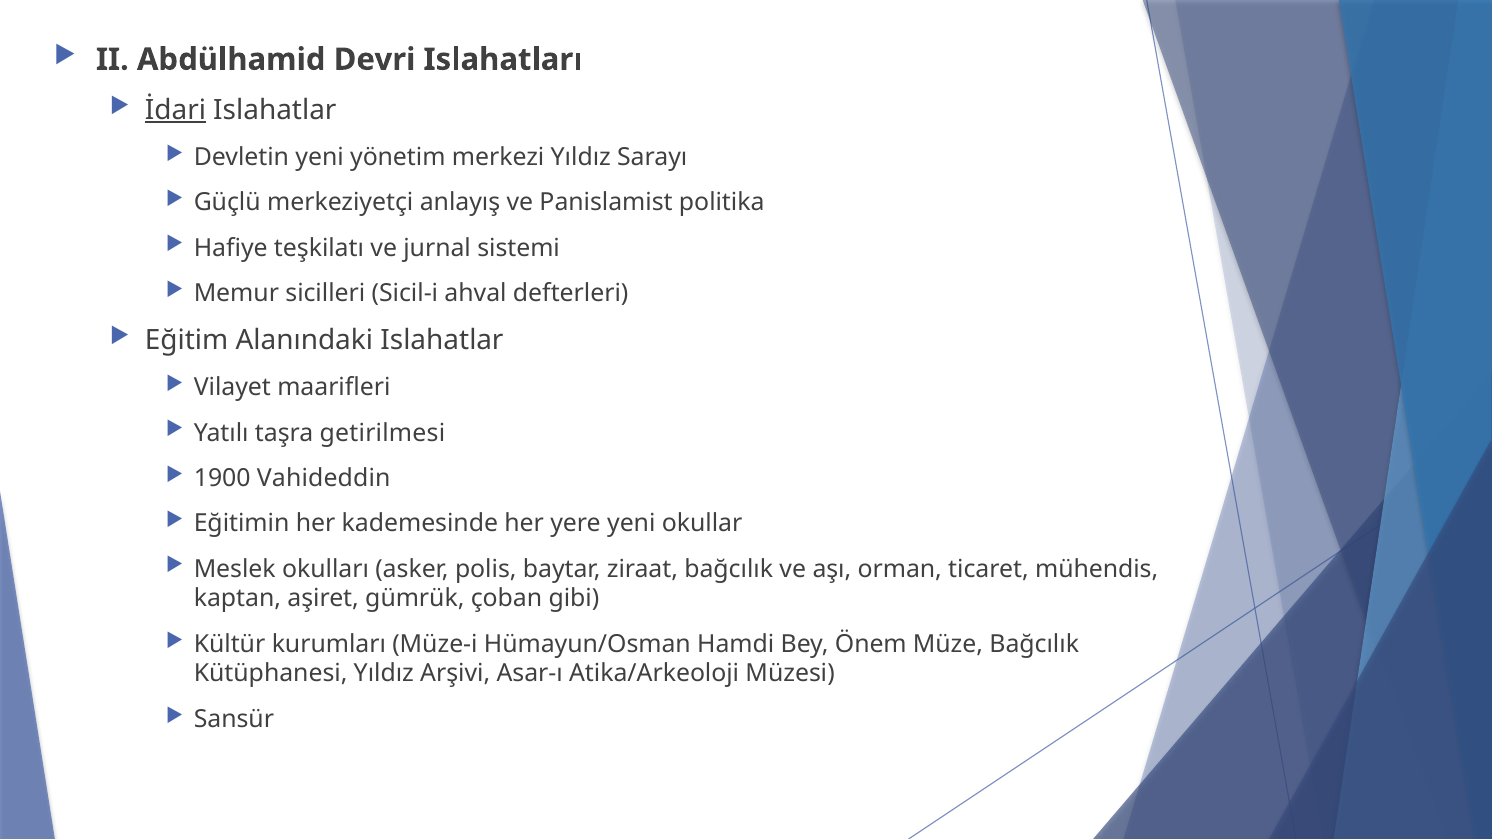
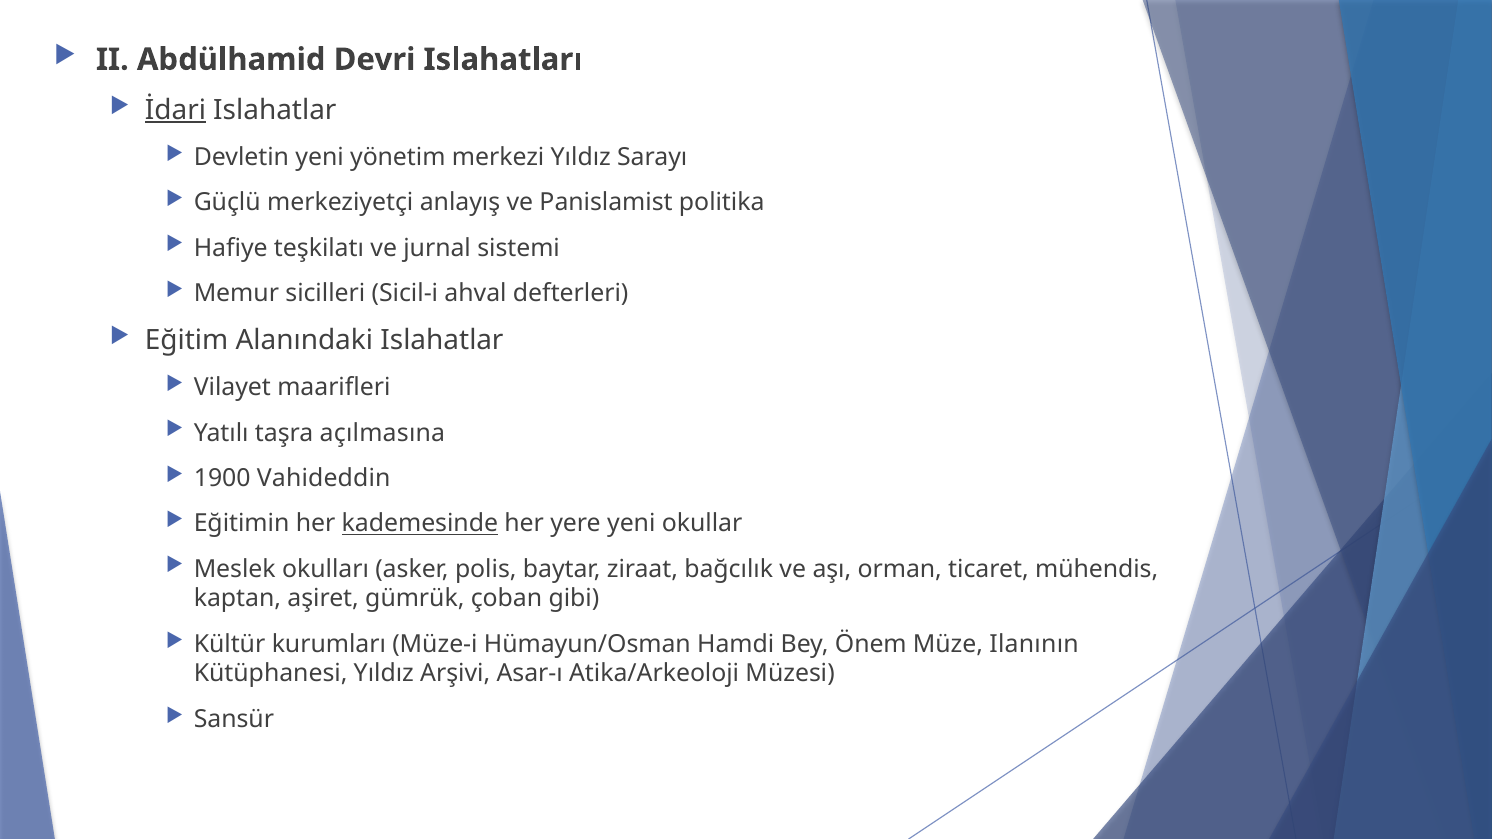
getirilmesi: getirilmesi -> açılmasına (382, 433)
kademesinde underline: none -> present (420, 524)
Müze Bağcılık: Bağcılık -> Ilanının (1034, 644)
